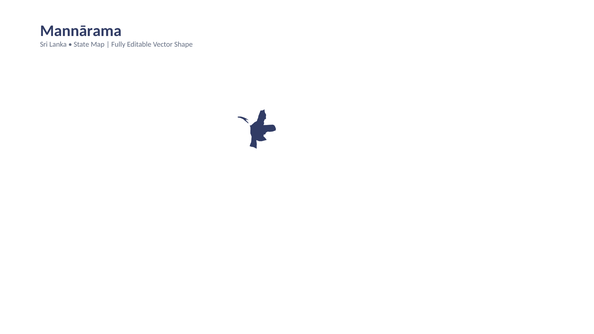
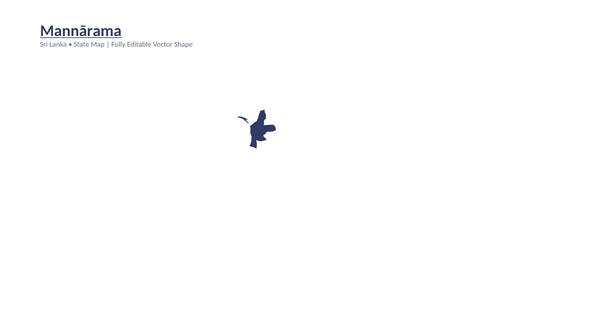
Mannārama underline: none -> present (81, 31)
